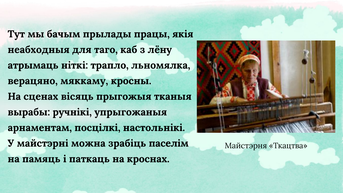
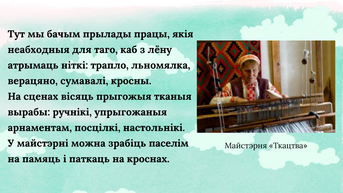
мяккаму: мяккаму -> сумавалі (84, 81)
